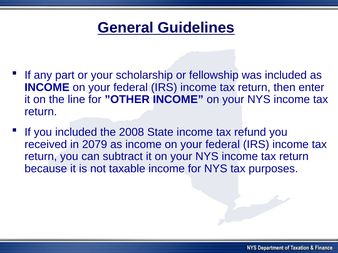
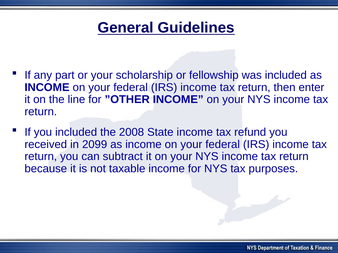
2079: 2079 -> 2099 (95, 145)
